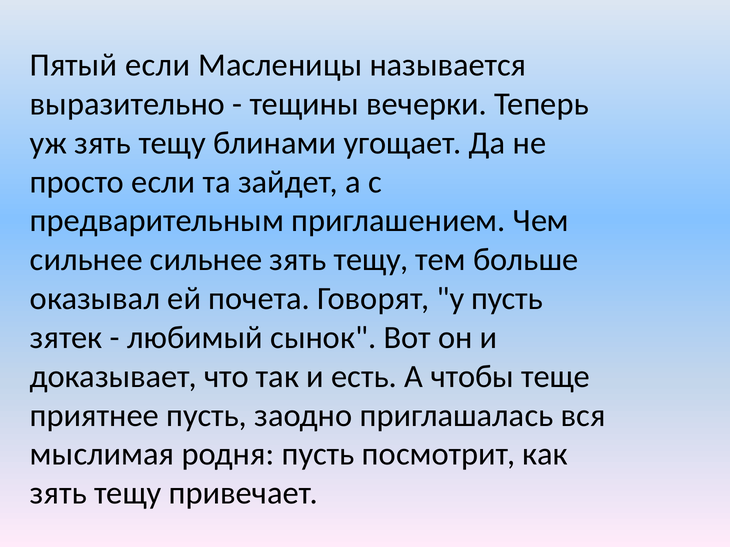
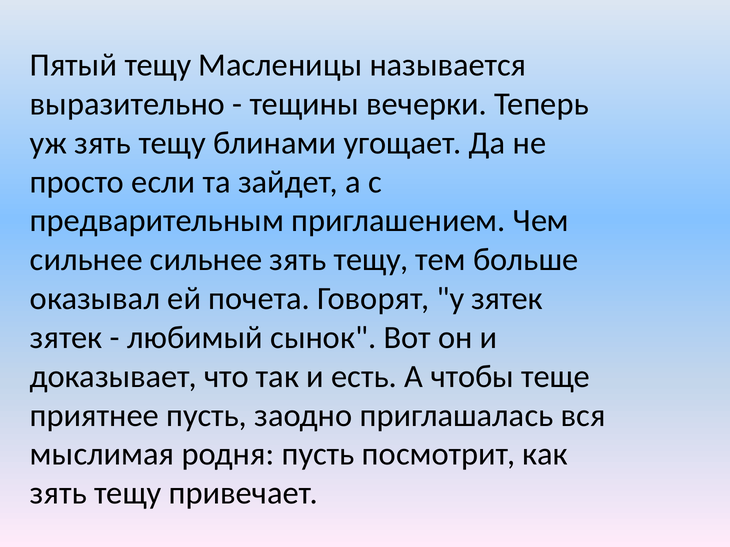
Пятый если: если -> тещу (158, 65)
у пусть: пусть -> зятек (507, 299)
